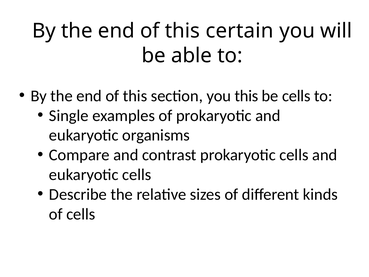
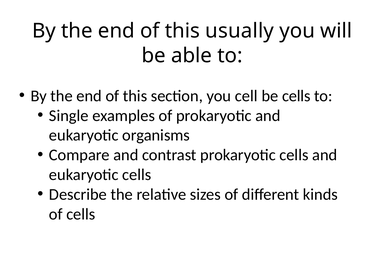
certain: certain -> usually (240, 31)
you this: this -> cell (246, 96)
